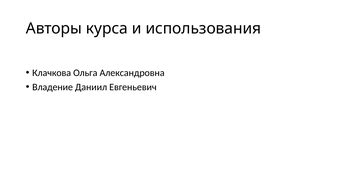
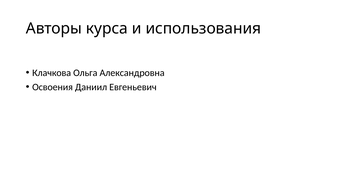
Владение: Владение -> Освоения (53, 87)
